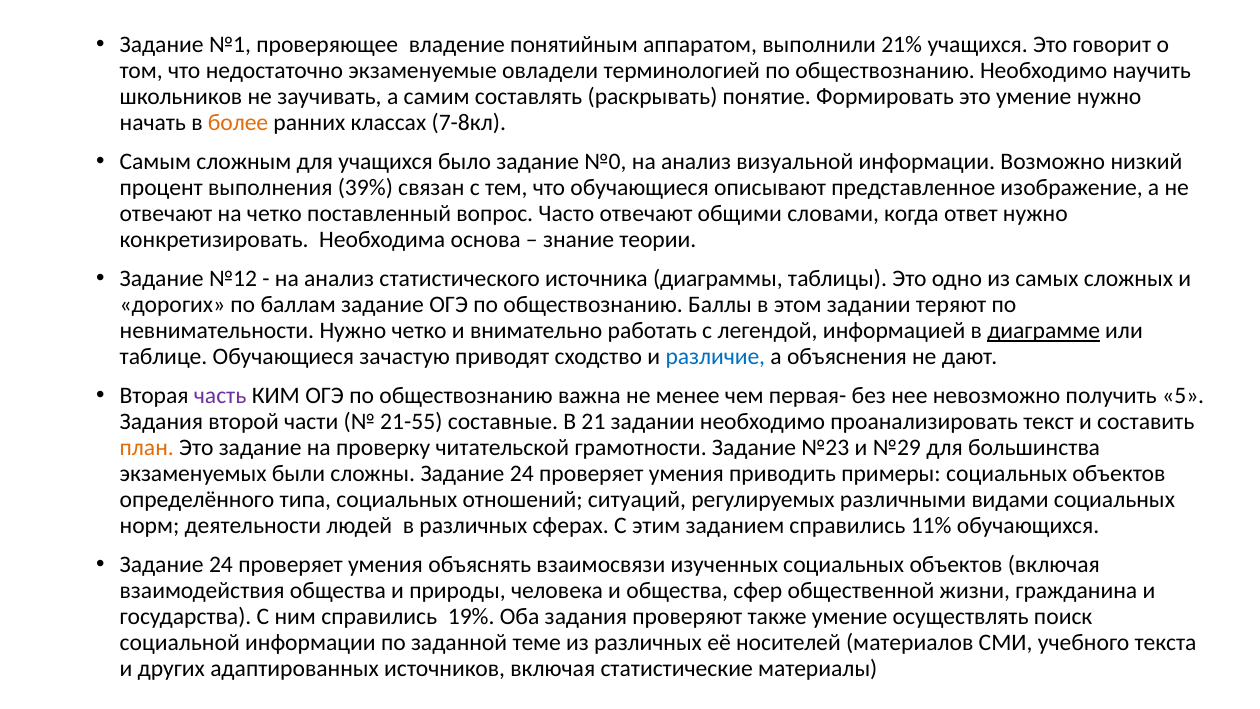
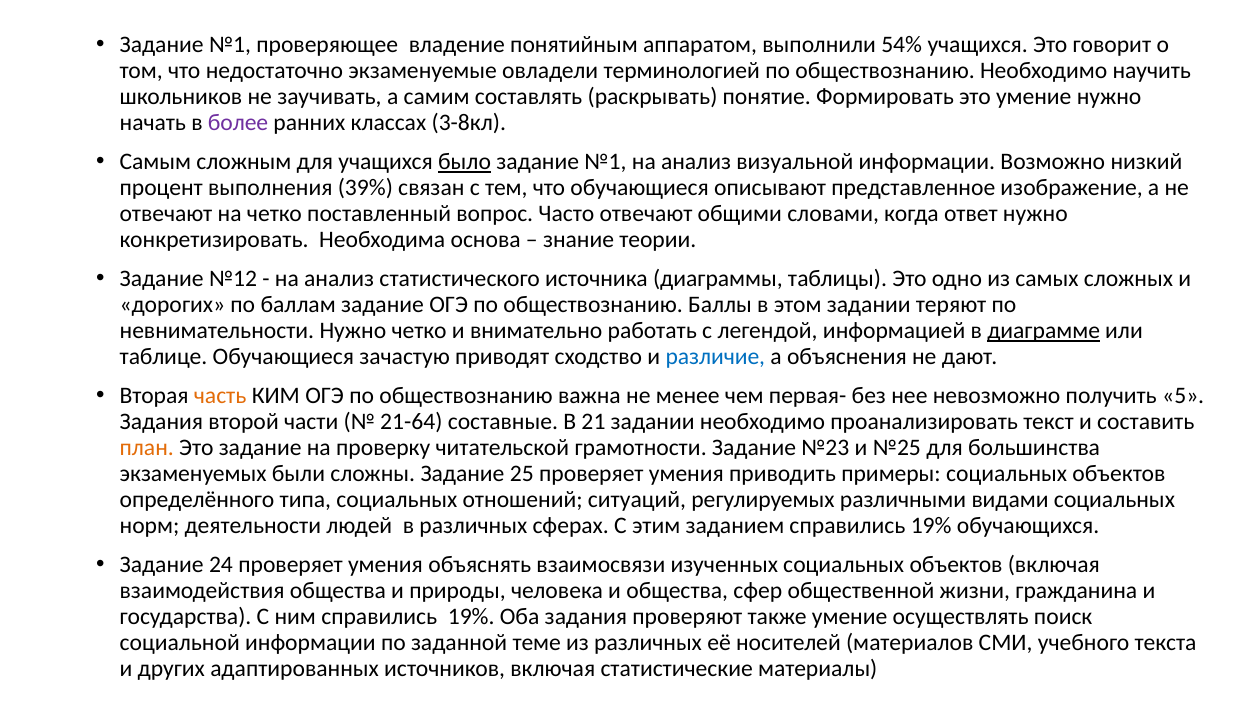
21%: 21% -> 54% (902, 45)
более colour: orange -> purple (238, 123)
7-8кл: 7-8кл -> 3-8кл (469, 123)
было underline: none -> present (465, 162)
№0: №0 -> №1 (605, 162)
часть colour: purple -> orange (220, 396)
21-55: 21-55 -> 21-64 (411, 422)
№29: №29 -> №25 (897, 448)
сложны Задание 24: 24 -> 25 (522, 474)
заданием справились 11%: 11% -> 19% (931, 526)
